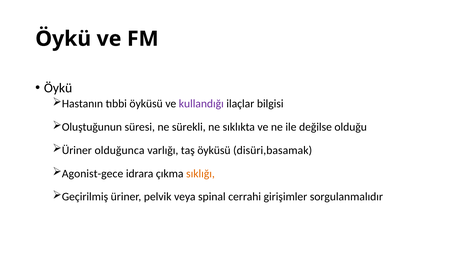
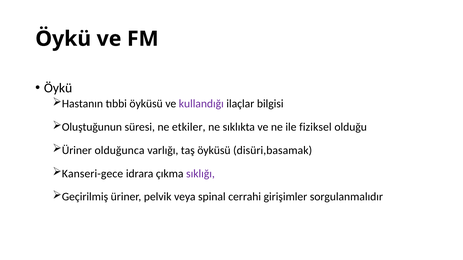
sürekli: sürekli -> etkiler (189, 127)
değilse: değilse -> fiziksel (315, 127)
Agonist-gece: Agonist-gece -> Kanseri-gece (93, 174)
sıklığı colour: orange -> purple (201, 174)
